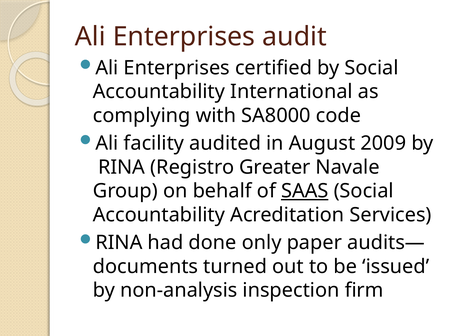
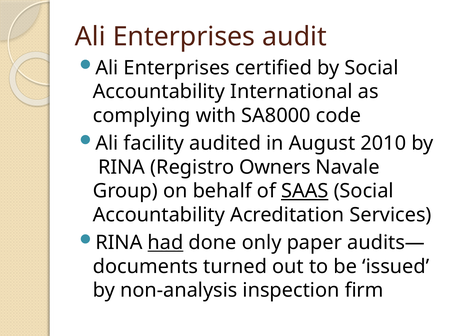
2009: 2009 -> 2010 (383, 144)
Greater: Greater -> Owners (275, 167)
had underline: none -> present (166, 243)
